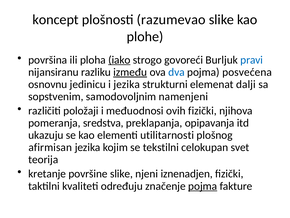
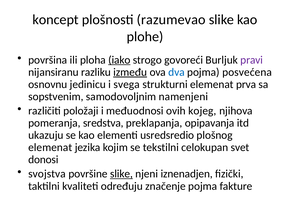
pravi colour: blue -> purple (252, 60)
i jezika: jezika -> svega (127, 84)
dalji: dalji -> prva (246, 84)
ovih fizički: fizički -> kojeg (202, 111)
utilitarnosti: utilitarnosti -> usredsredio (167, 135)
afirmisan: afirmisan -> elemenat (50, 147)
teorija: teorija -> donosi (43, 159)
kretanje: kretanje -> svojstva (47, 173)
slike underline: none -> present (121, 173)
pojma underline: present -> none (203, 186)
